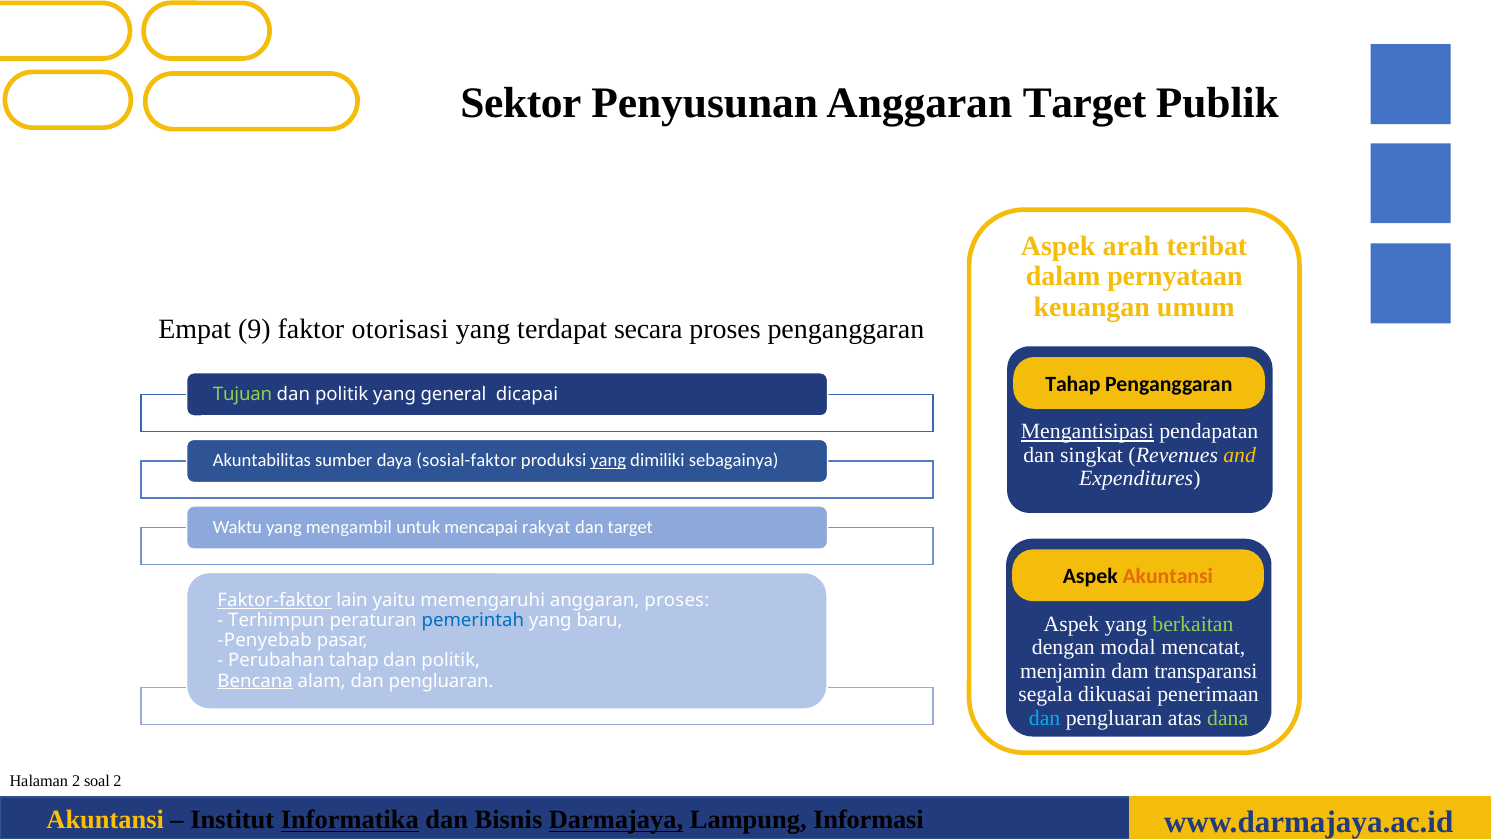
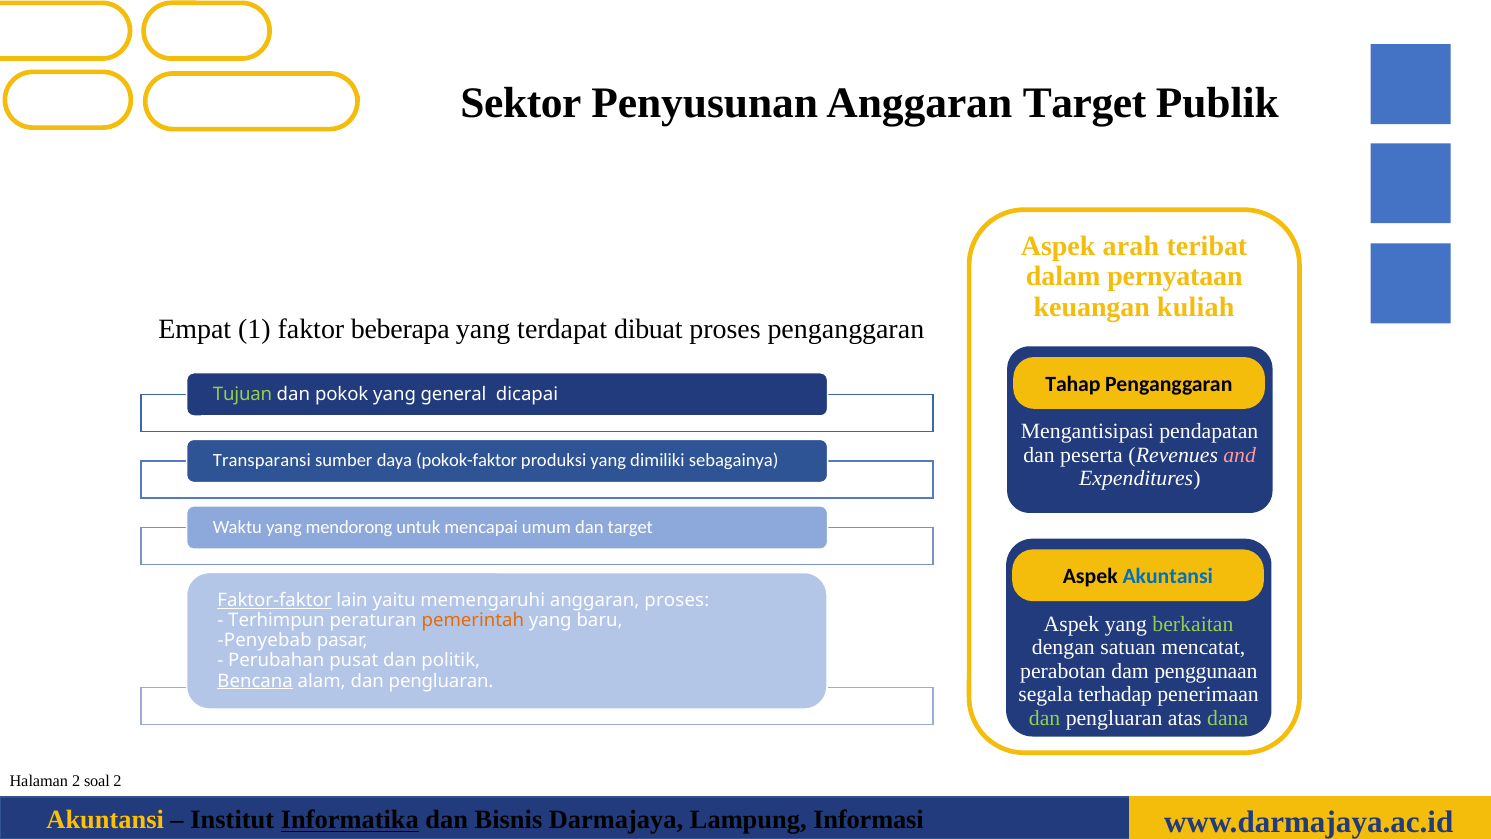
umum: umum -> kuliah (1196, 307)
9: 9 -> 1 (254, 330)
otorisasi: otorisasi -> beberapa (400, 330)
secara: secara -> dibuat (648, 330)
politik: politik -> pokok (342, 394)
Mengantisipasi underline: present -> none (1087, 431)
singkat: singkat -> peserta (1091, 455)
and colour: yellow -> pink (1240, 455)
Akuntabilitas: Akuntabilitas -> Transparansi (262, 461)
sosial-faktor: sosial-faktor -> pokok-faktor (467, 461)
yang underline: present -> none (608, 461)
mengambil: mengambil -> mendorong (349, 527)
rakyat: rakyat -> umum (546, 527)
Akuntansi colour: orange -> blue (1168, 577)
pemerintah colour: blue -> orange (473, 620)
modal: modal -> satuan (1128, 647)
Perubahan tahap: tahap -> pusat (354, 660)
menjamin: menjamin -> perabotan (1063, 671)
transparansi: transparansi -> penggunaan (1206, 671)
dikuasai: dikuasai -> terhadap (1115, 694)
dan colour: light blue -> light green (1045, 718)
Darmajaya underline: present -> none (616, 820)
